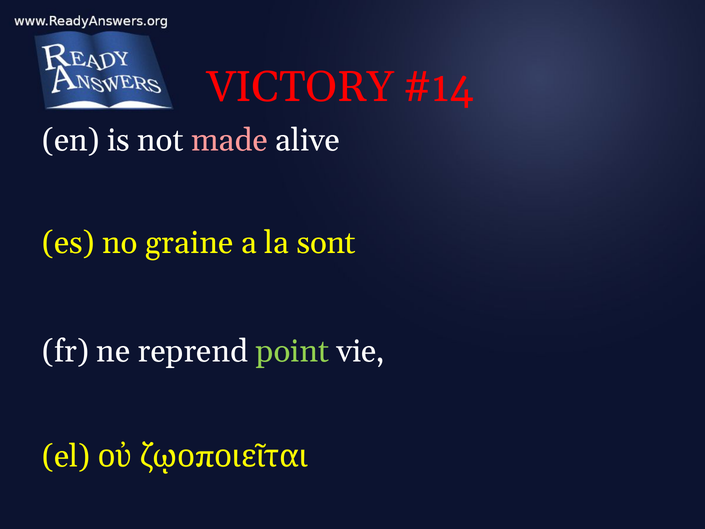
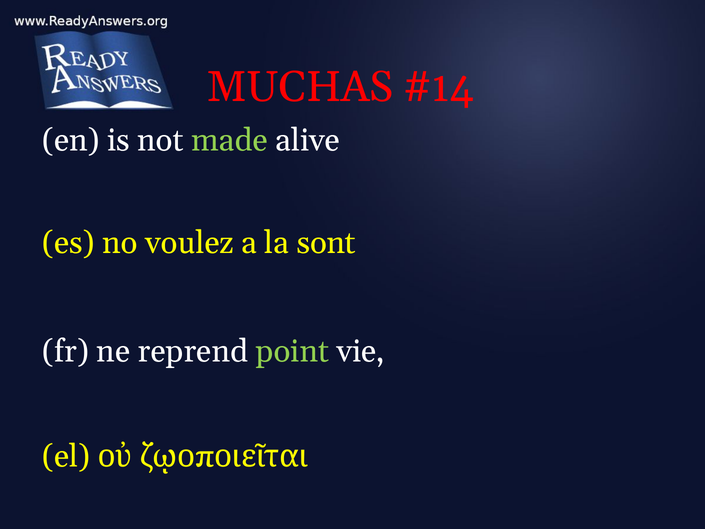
VICTORY: VICTORY -> MUCHAS (300, 87)
made colour: pink -> light green (229, 140)
graine: graine -> voulez (189, 243)
